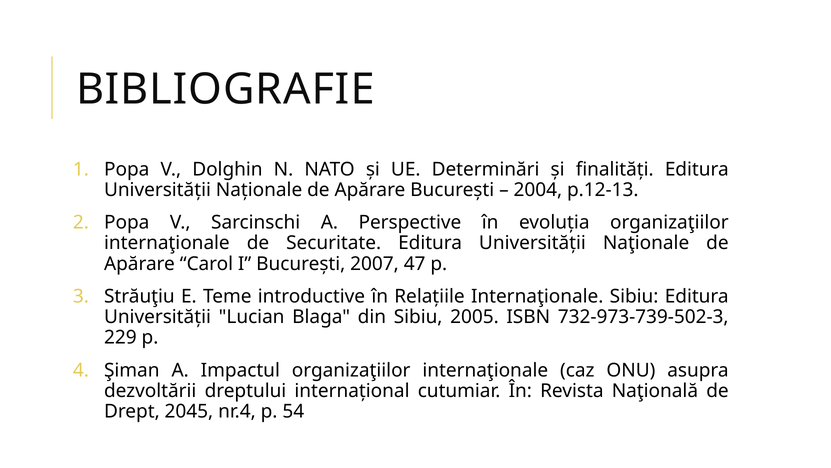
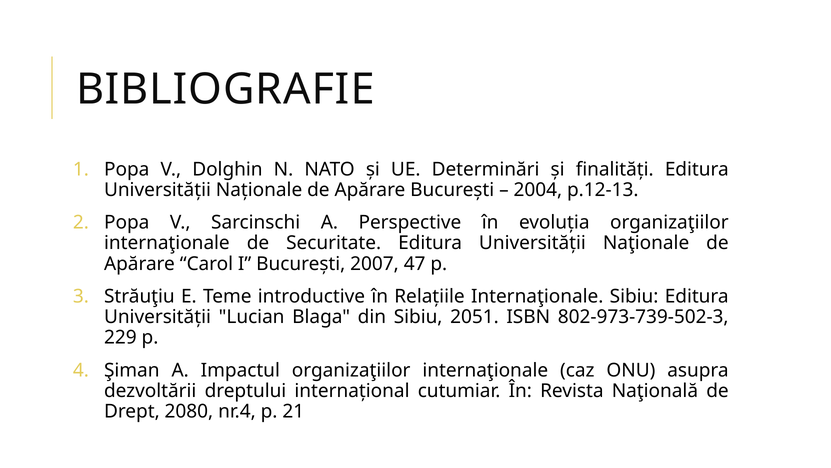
2005: 2005 -> 2051 (474, 317)
732-973-739-502-3: 732-973-739-502-3 -> 802-973-739-502-3 (643, 317)
2045: 2045 -> 2080 (189, 411)
54: 54 -> 21 (293, 411)
